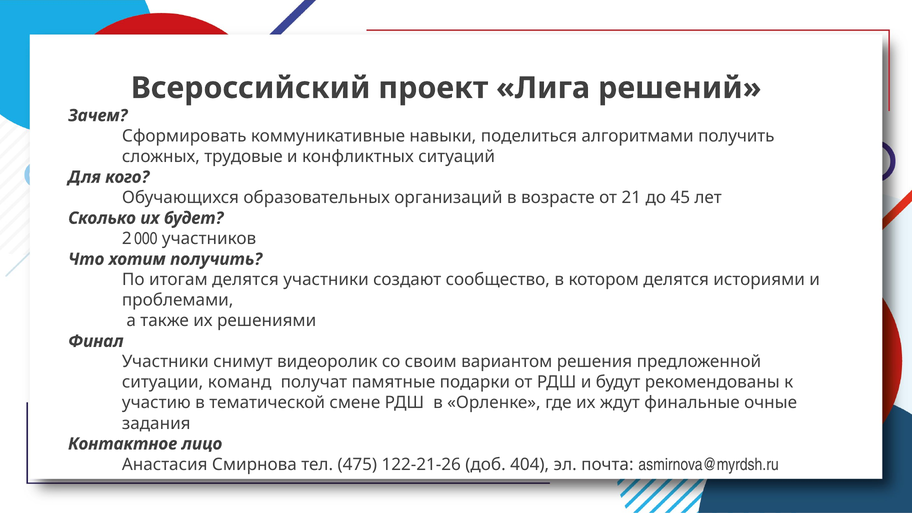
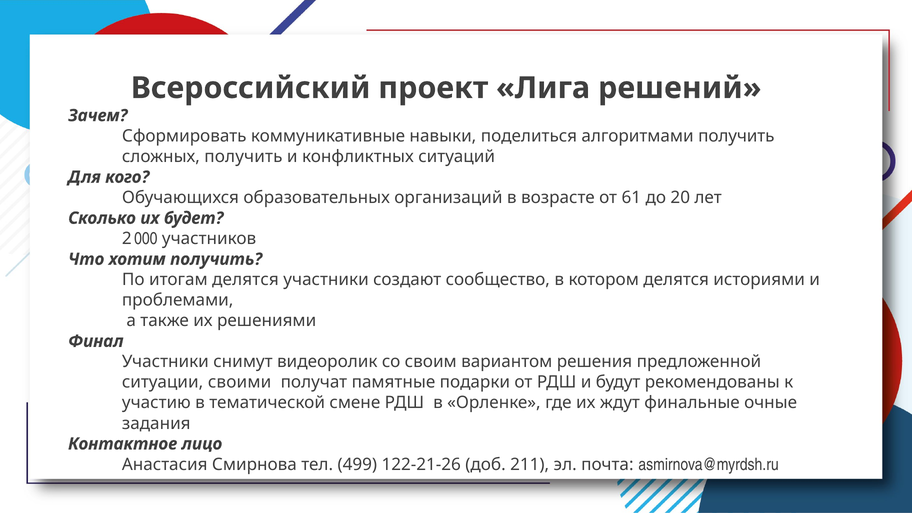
сложных трудовые: трудовые -> получить (243, 157)
21: 21 -> 61 (631, 198)
45: 45 -> 20 (680, 198)
команд: команд -> своими (240, 382)
475: 475 -> 499 (357, 464)
404: 404 -> 211 (530, 464)
